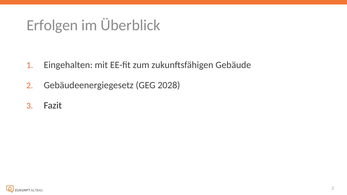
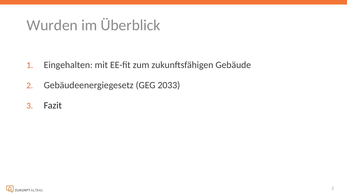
Erfolgen: Erfolgen -> Wurden (52, 25)
2028: 2028 -> 2033 (169, 85)
